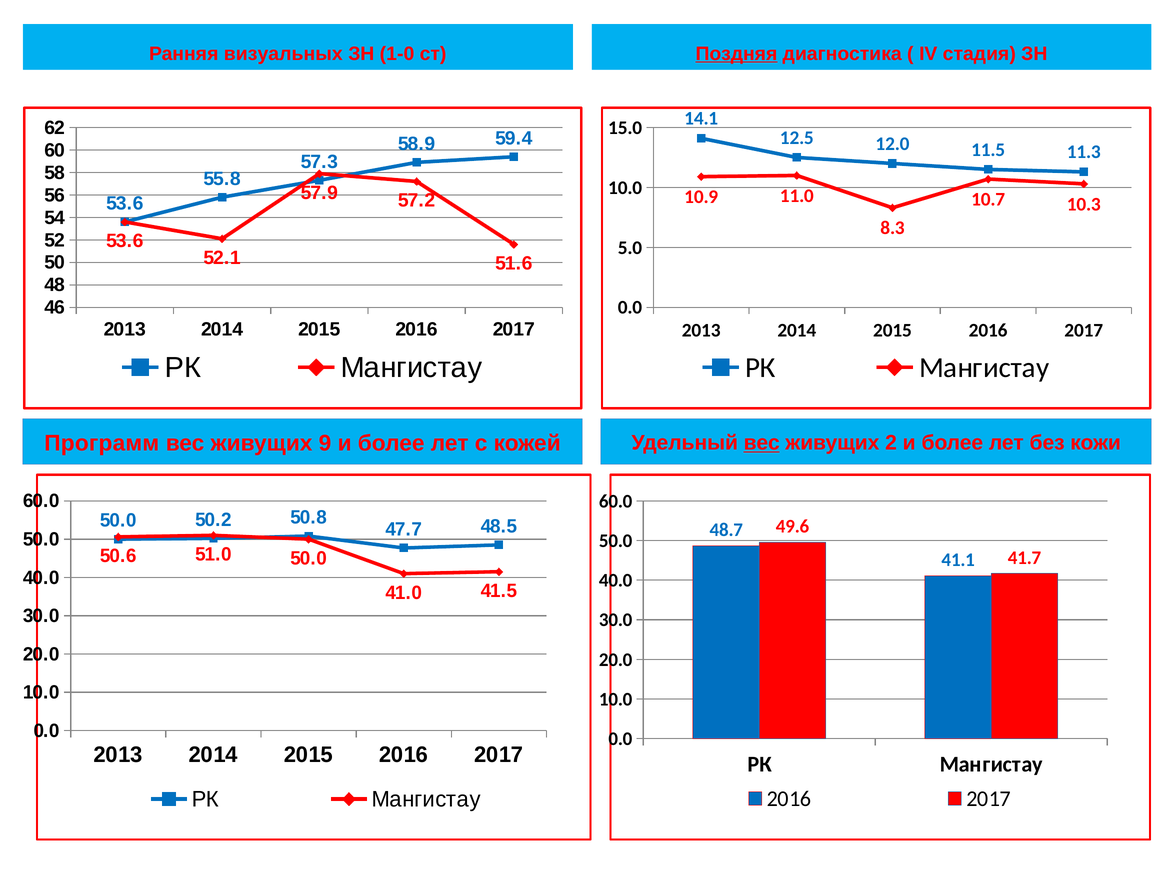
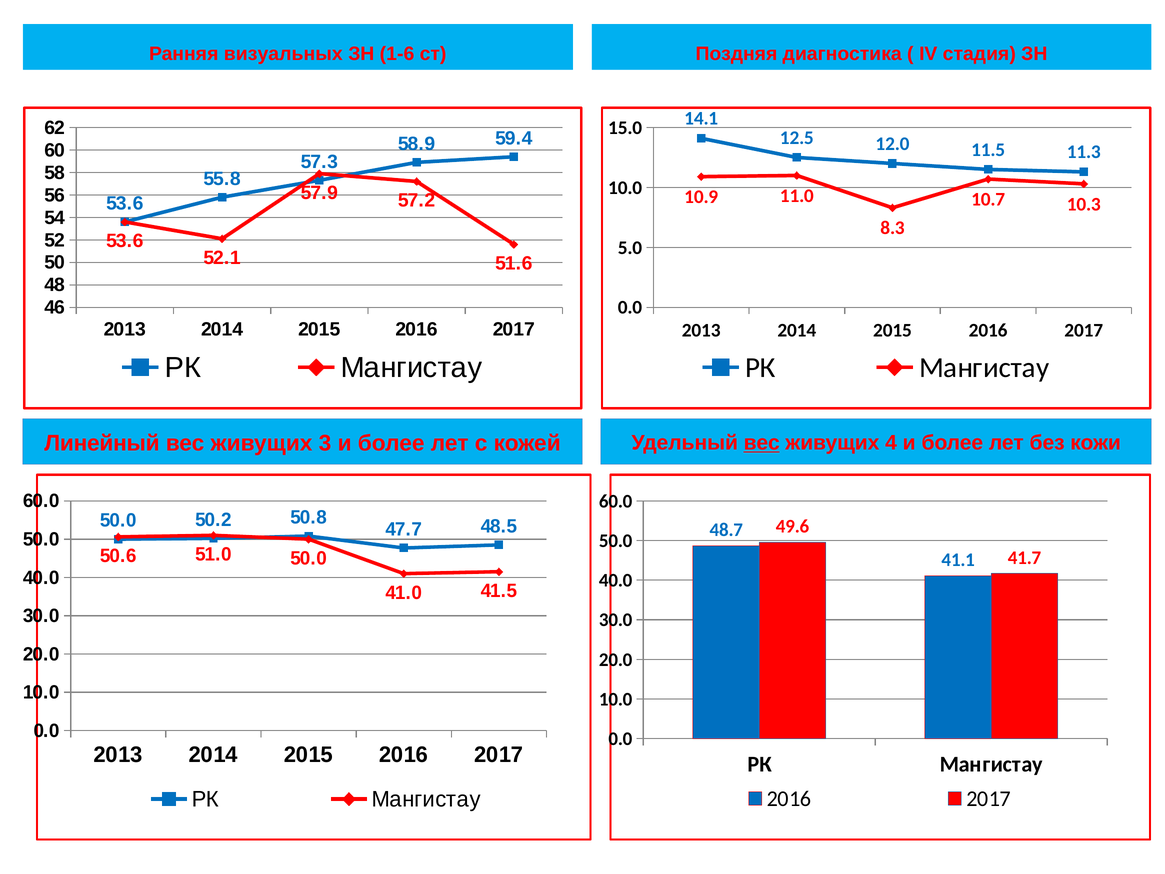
1-0: 1-0 -> 1-6 (397, 54)
Поздняя underline: present -> none (736, 54)
Программ: Программ -> Линейный (102, 443)
9: 9 -> 3 (325, 443)
2: 2 -> 4 (891, 443)
